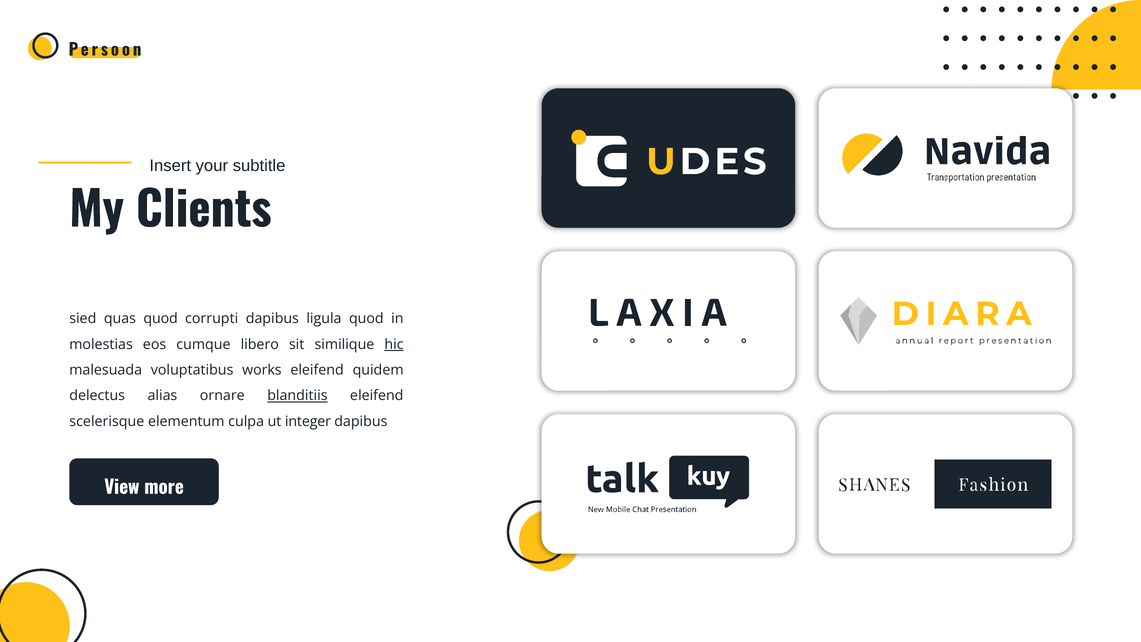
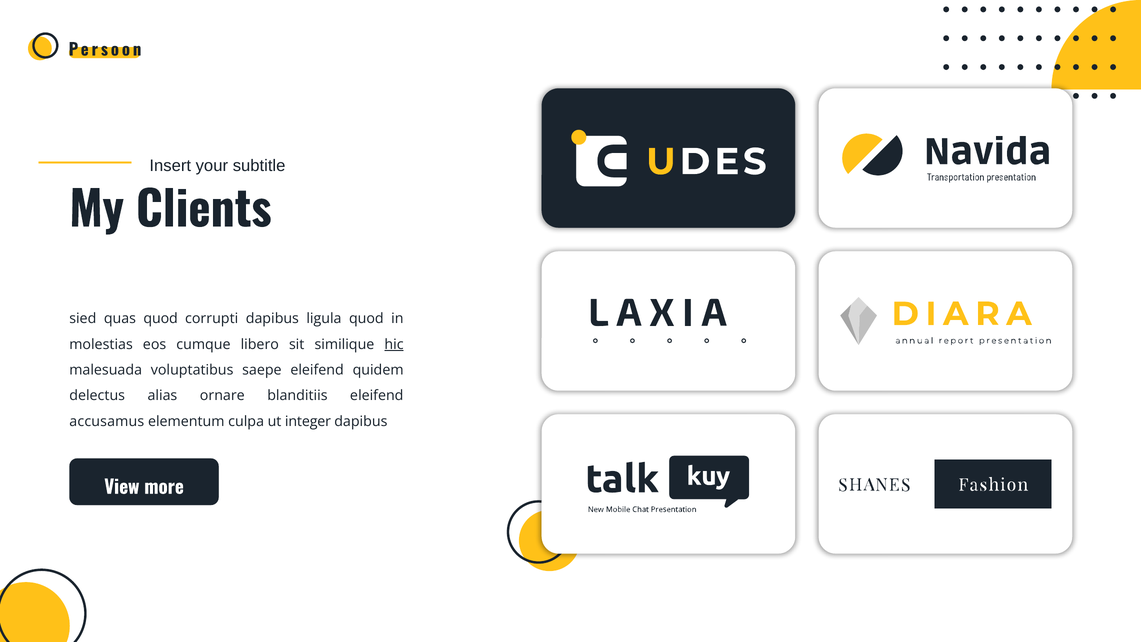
works: works -> saepe (262, 370)
blanditiis underline: present -> none (297, 396)
scelerisque: scelerisque -> accusamus (107, 421)
